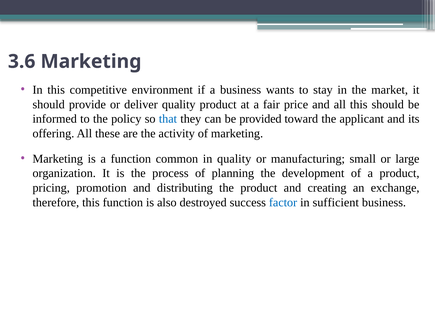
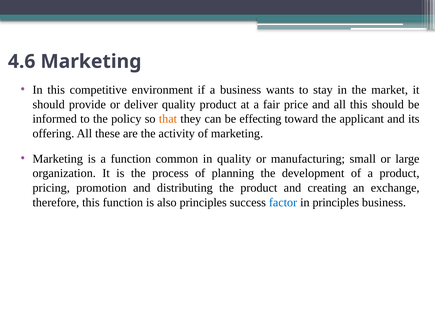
3.6: 3.6 -> 4.6 (22, 62)
that colour: blue -> orange (168, 119)
provided: provided -> effecting (260, 119)
also destroyed: destroyed -> principles (203, 203)
in sufficient: sufficient -> principles (336, 203)
